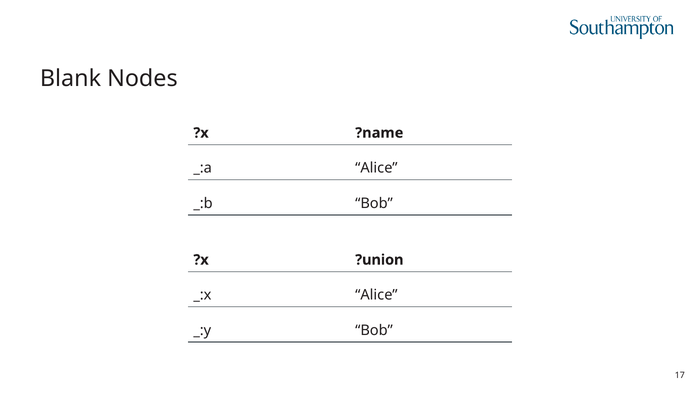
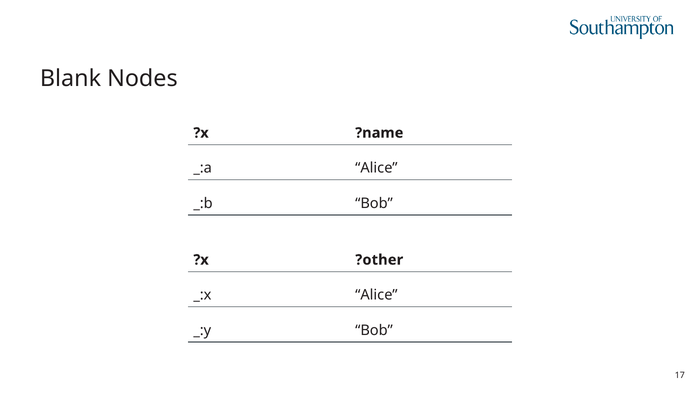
?union: ?union -> ?other (379, 260)
